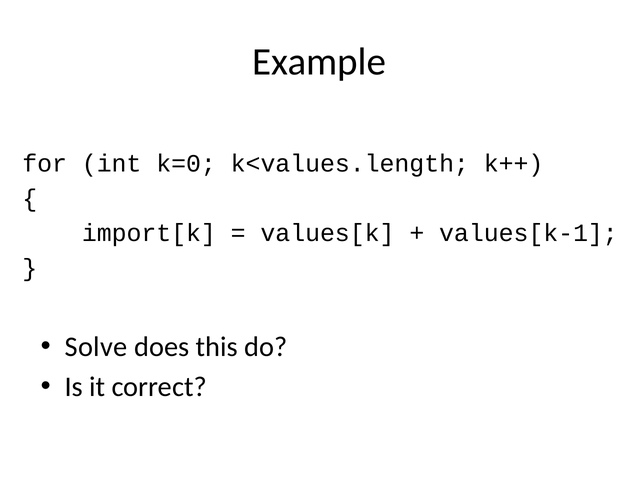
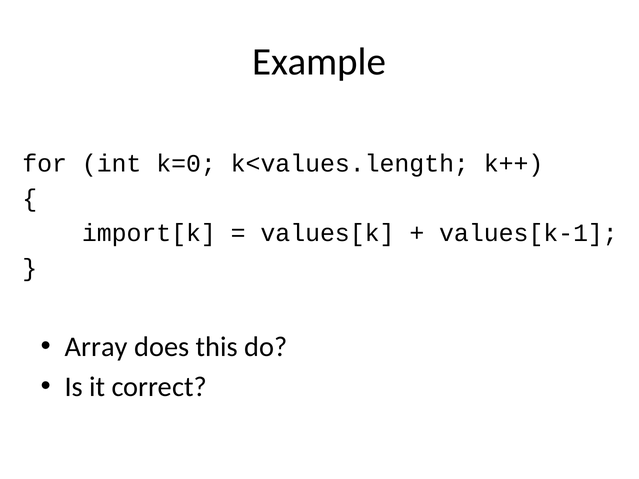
Solve: Solve -> Array (96, 347)
